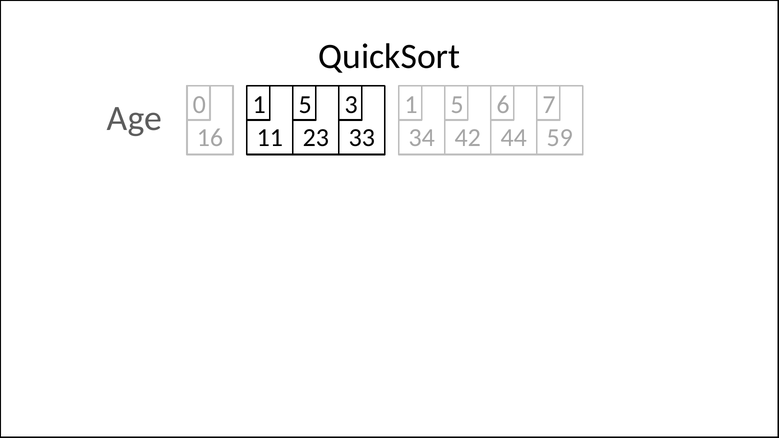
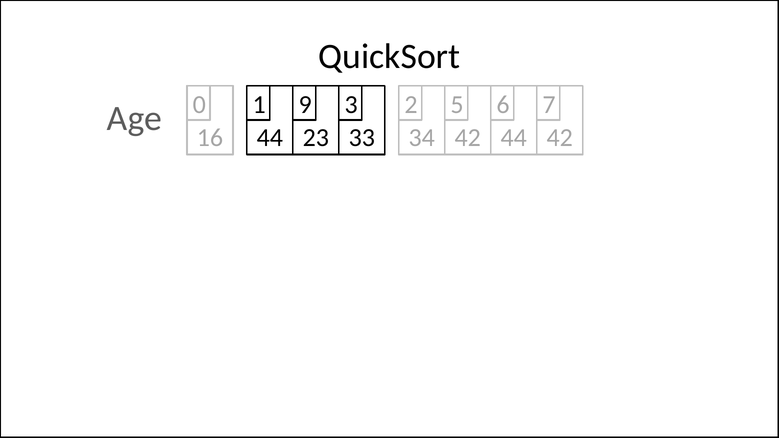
0 1 5: 5 -> 9 (305, 105)
3 1: 1 -> 2 (411, 105)
16 11: 11 -> 44 (270, 138)
44 59: 59 -> 42 (560, 138)
